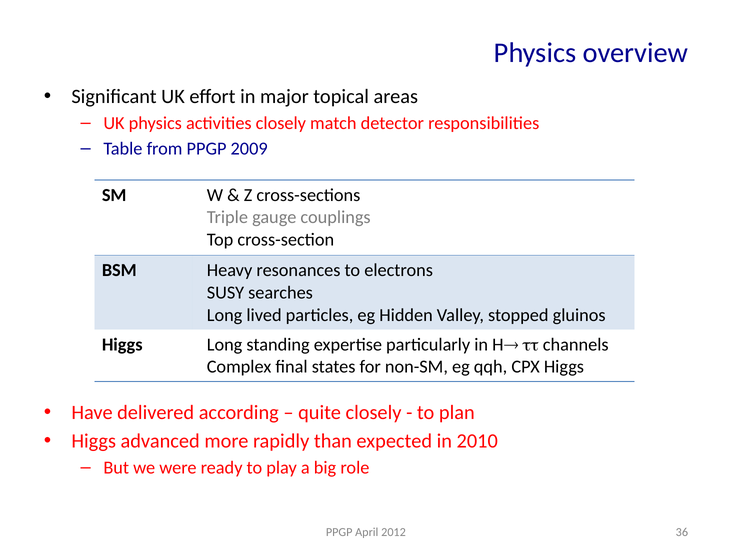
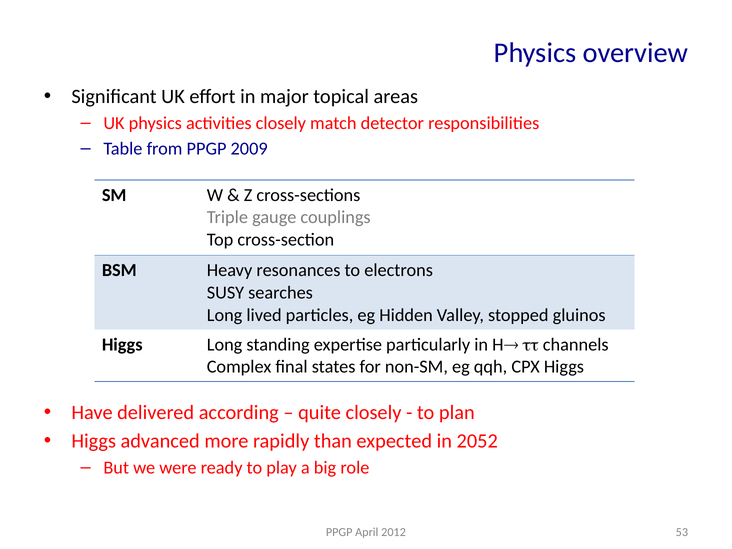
2010: 2010 -> 2052 (477, 441)
36: 36 -> 53 (682, 532)
